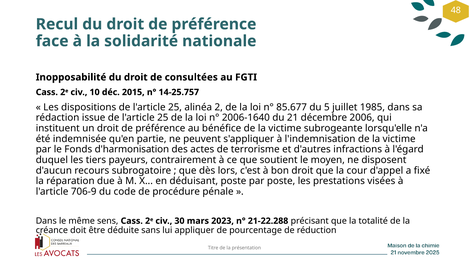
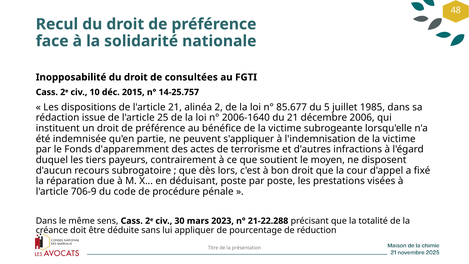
dispositions de l'article 25: 25 -> 21 (175, 107)
d'harmonisation: d'harmonisation -> d'apparemment (132, 149)
